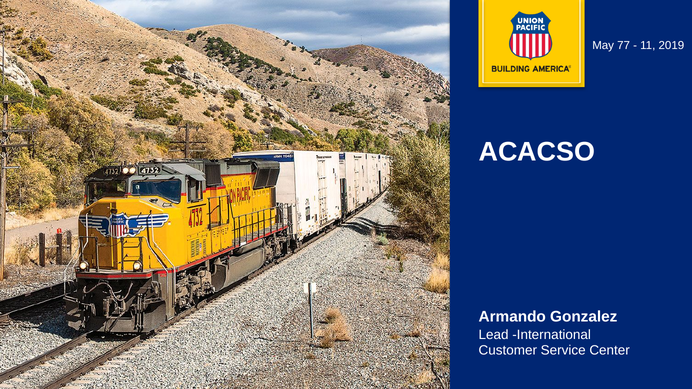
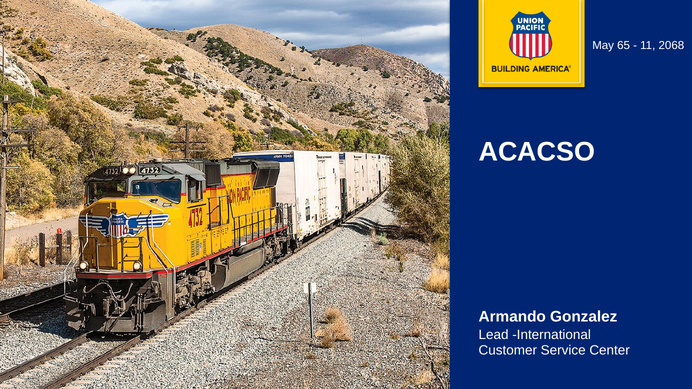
77: 77 -> 65 (624, 45)
2019: 2019 -> 2068 (671, 45)
